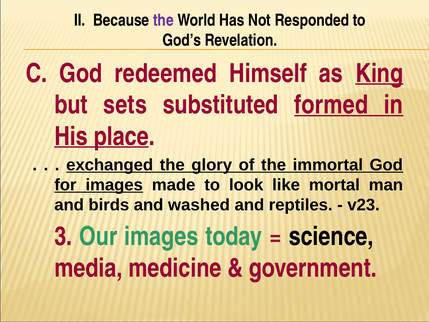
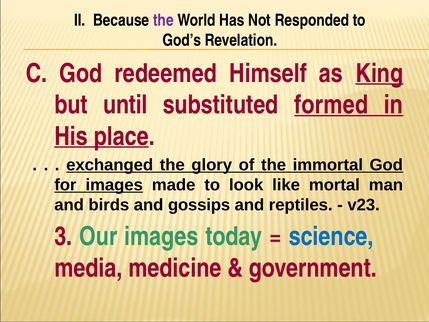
sets: sets -> until (125, 105)
washed: washed -> gossips (199, 205)
science colour: black -> blue (331, 236)
